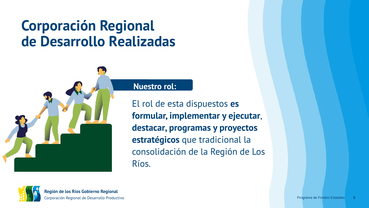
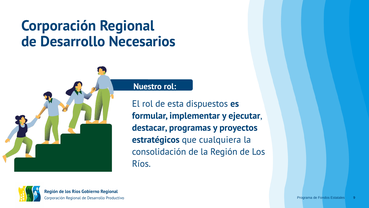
Realizadas: Realizadas -> Necesarios (142, 42)
tradicional: tradicional -> cualquiera (220, 140)
